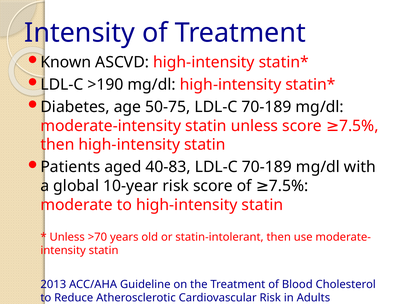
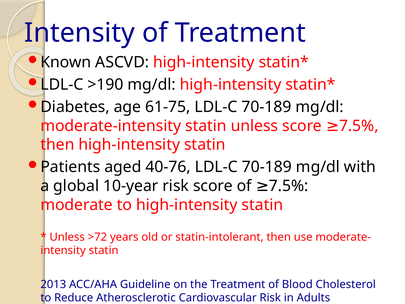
50-75: 50-75 -> 61-75 (168, 107)
40-83: 40-83 -> 40-76 (168, 167)
>70: >70 -> >72 (97, 237)
